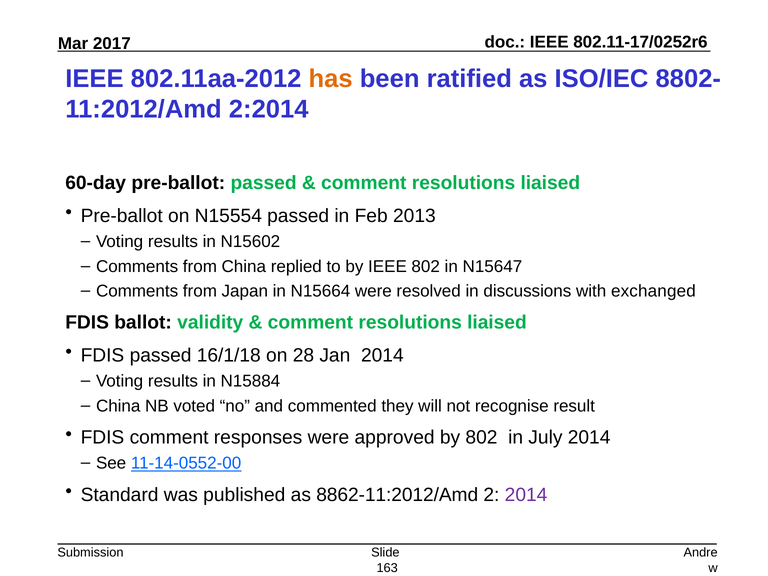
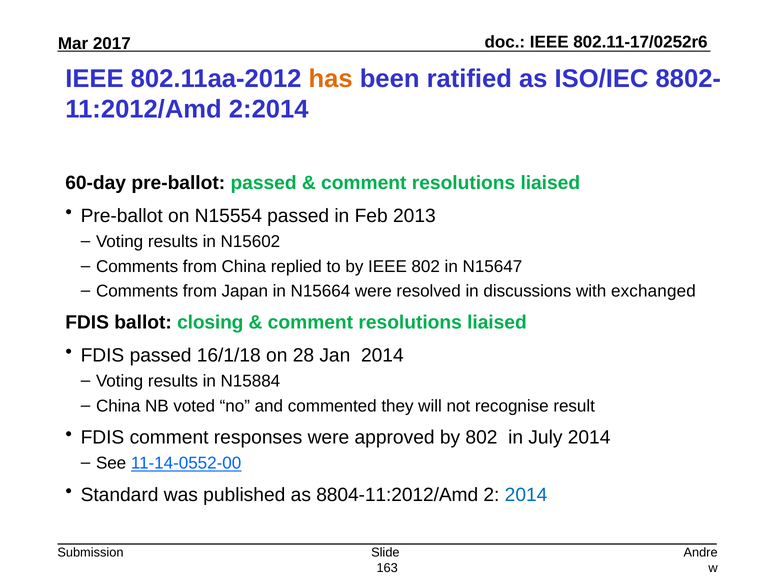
validity: validity -> closing (210, 323)
8862-11:2012/Amd: 8862-11:2012/Amd -> 8804-11:2012/Amd (397, 495)
2014 colour: purple -> blue (526, 495)
